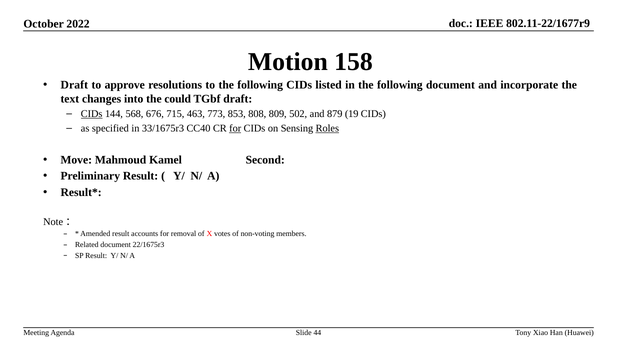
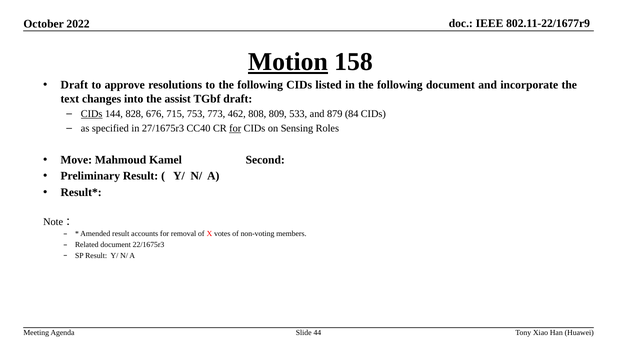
Motion underline: none -> present (288, 62)
could: could -> assist (178, 99)
568: 568 -> 828 (134, 114)
463: 463 -> 753 (196, 114)
853: 853 -> 462 (237, 114)
502: 502 -> 533 (298, 114)
19: 19 -> 84 (352, 114)
33/1675r3: 33/1675r3 -> 27/1675r3 (163, 128)
Roles underline: present -> none (327, 128)
